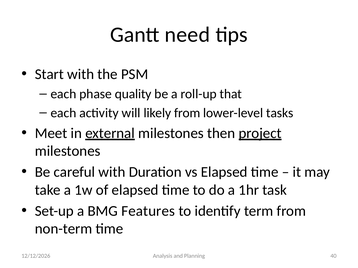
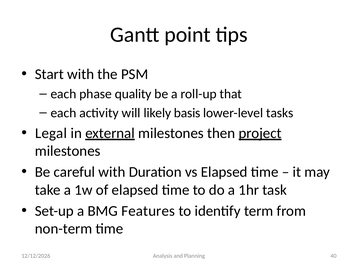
need: need -> point (188, 35)
likely from: from -> basis (187, 113)
Meet: Meet -> Legal (51, 133)
